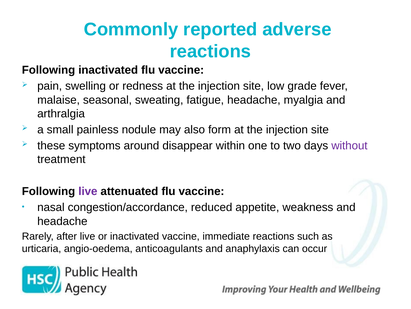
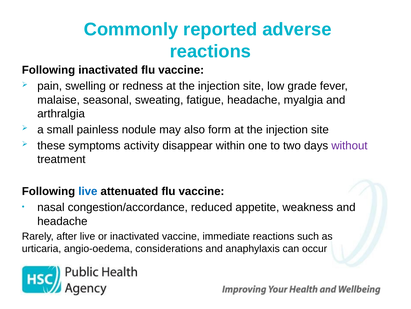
around: around -> activity (141, 145)
live colour: purple -> blue (88, 191)
anticoagulants: anticoagulants -> considerations (169, 248)
